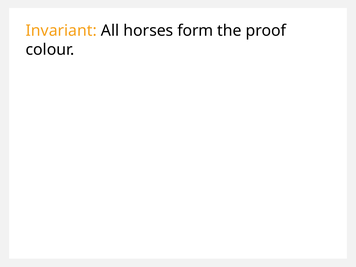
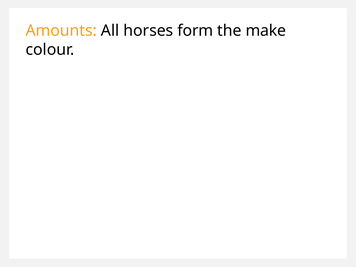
Invariant: Invariant -> Amounts (61, 31)
proof: proof -> make (266, 31)
